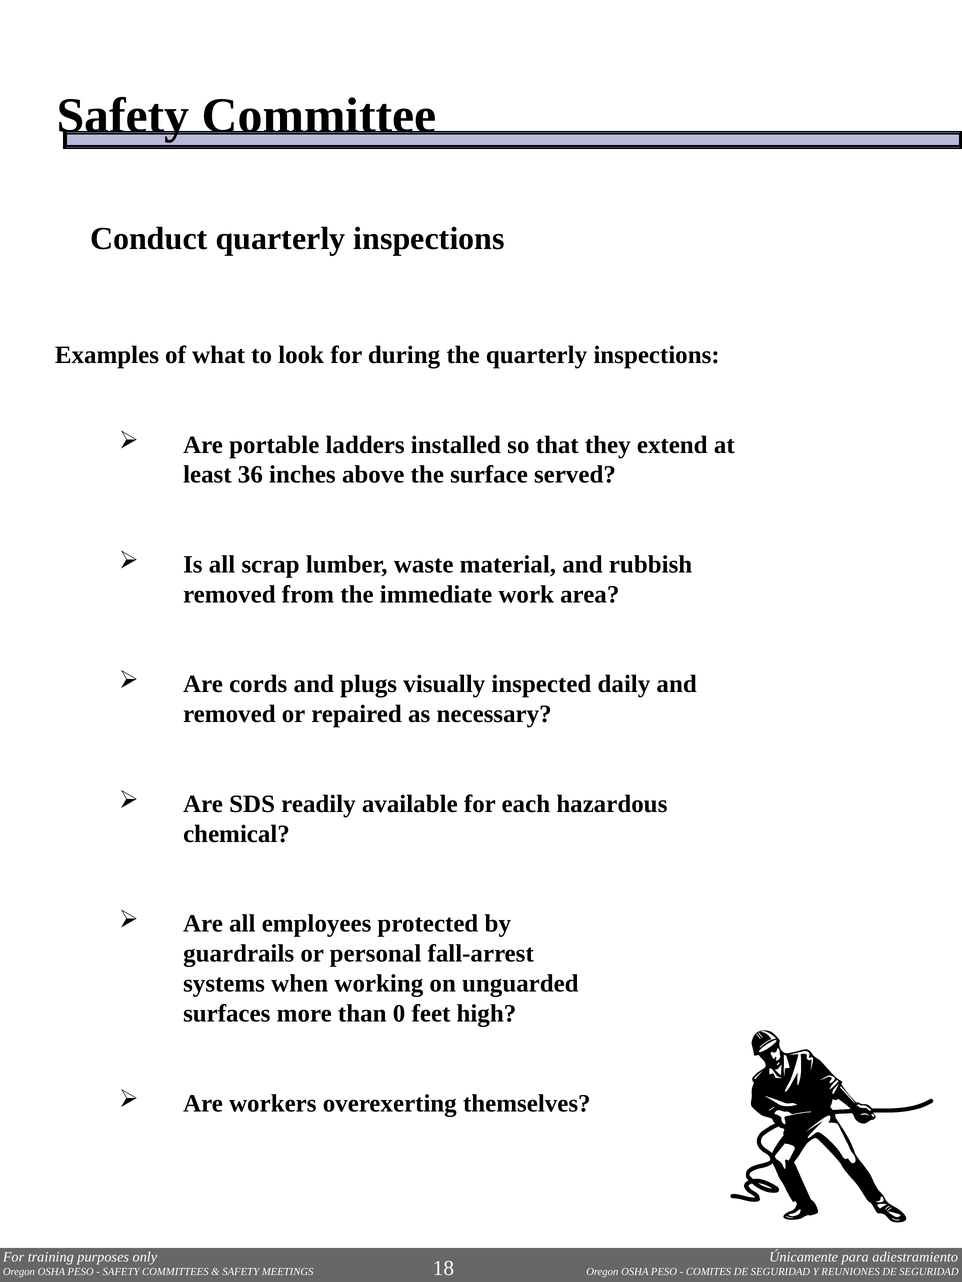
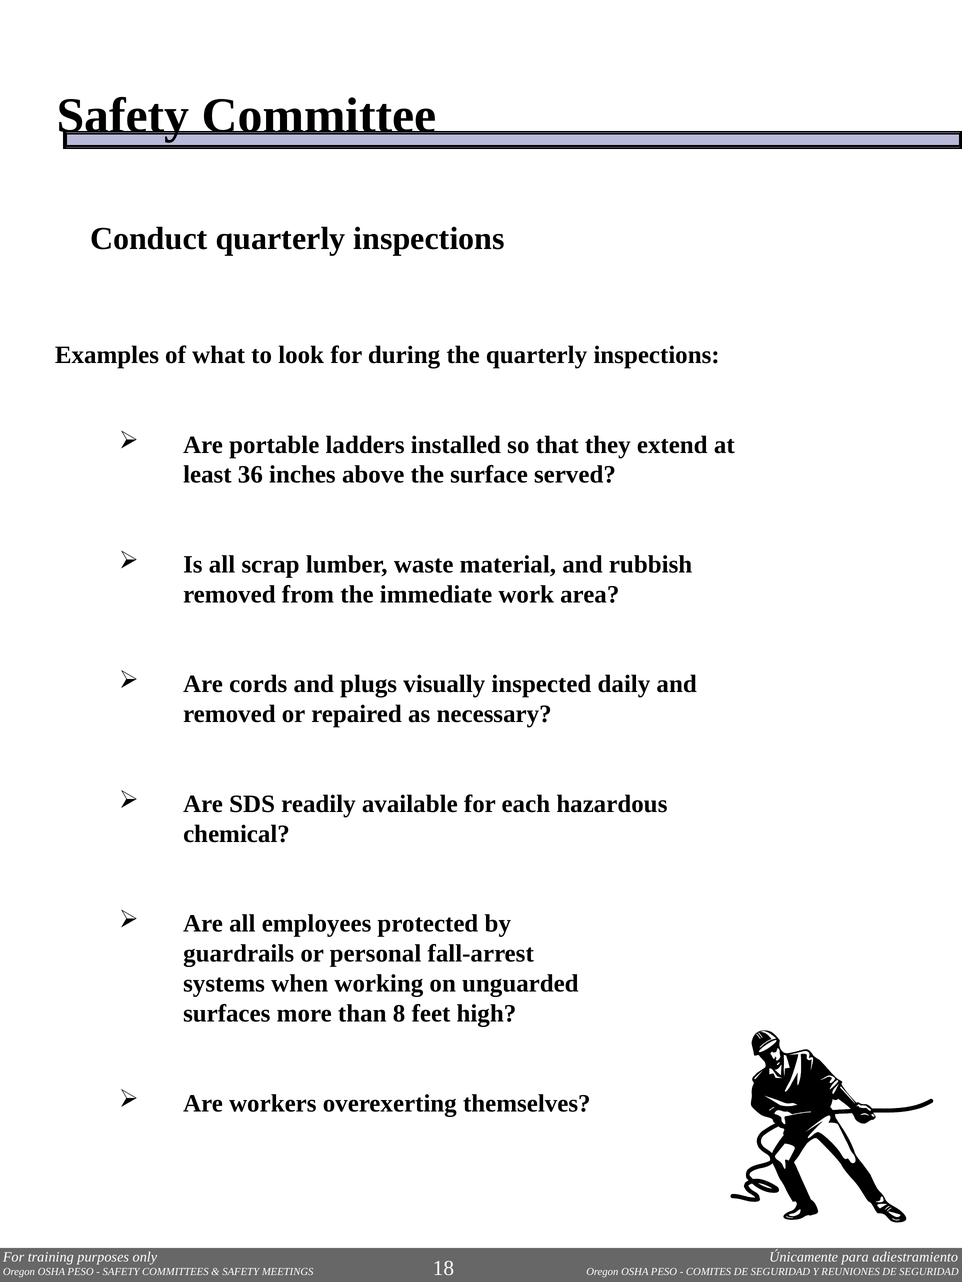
0: 0 -> 8 (399, 1014)
